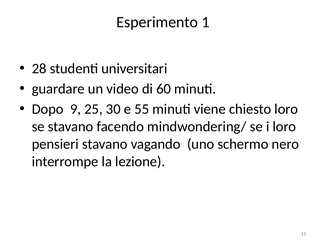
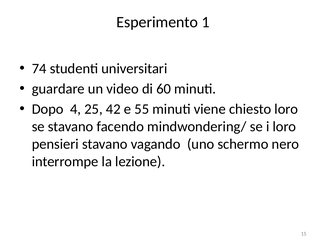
28: 28 -> 74 (39, 68)
9: 9 -> 4 (76, 109)
30: 30 -> 42 (113, 109)
